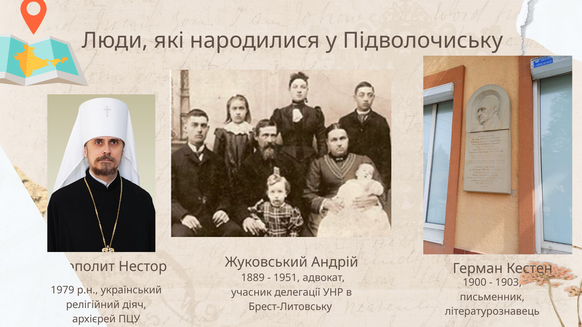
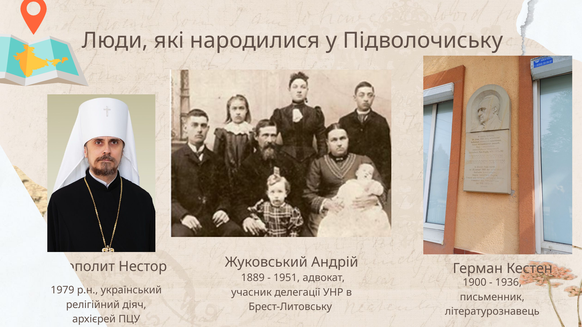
1903: 1903 -> 1936 (508, 283)
